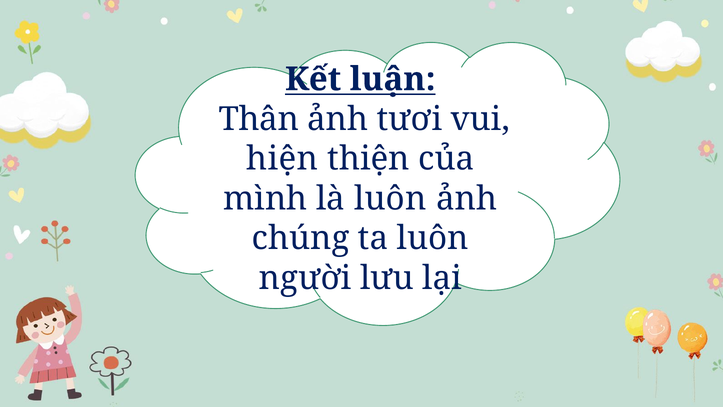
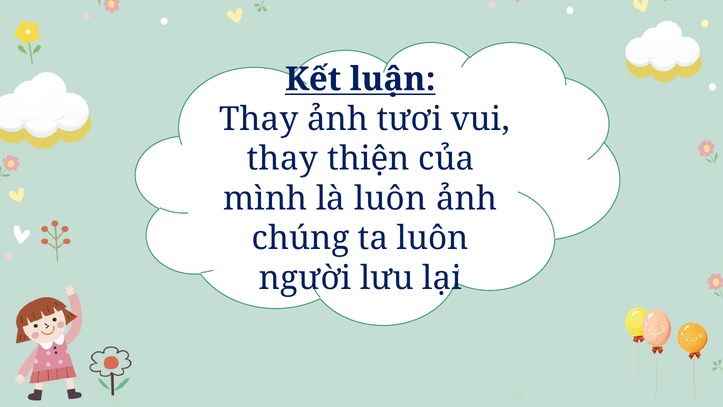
Thân: Thân -> Thay (259, 119)
hiện: hiện -> thay (282, 159)
